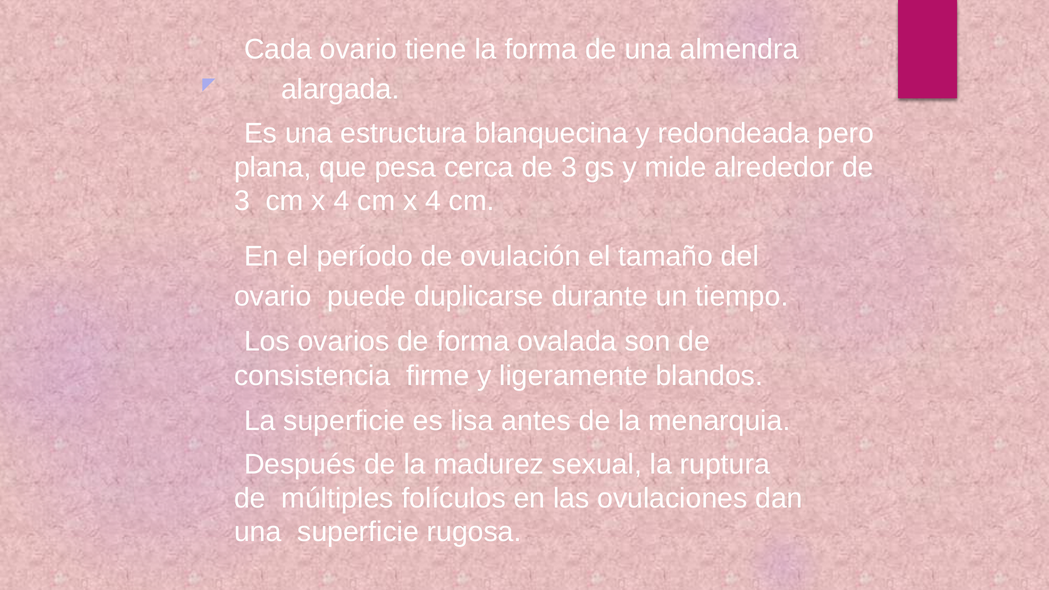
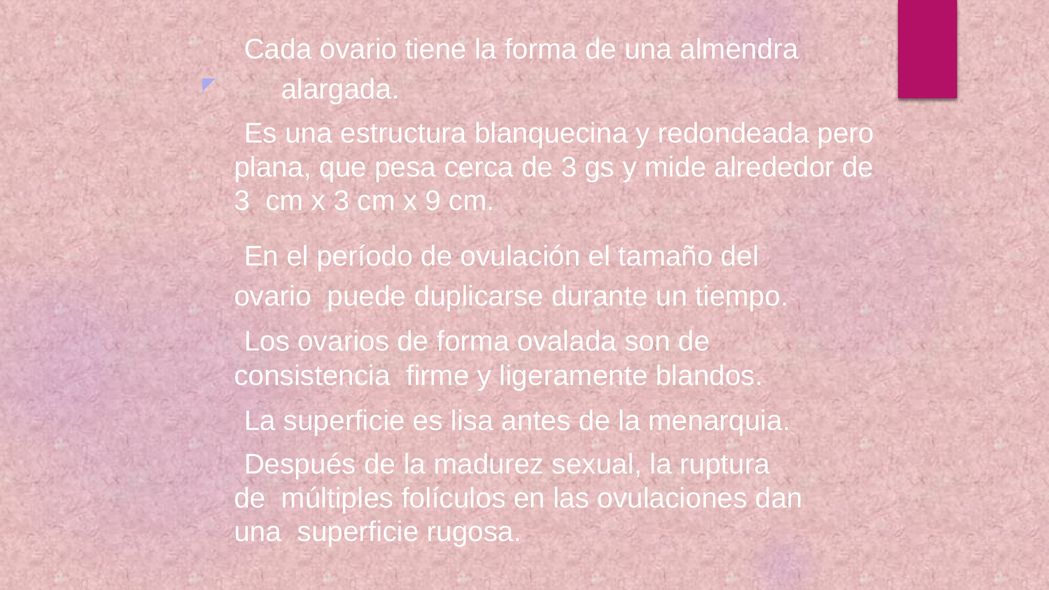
3 cm x 4: 4 -> 3 (341, 201)
4: 4 -> 9 (433, 201)
